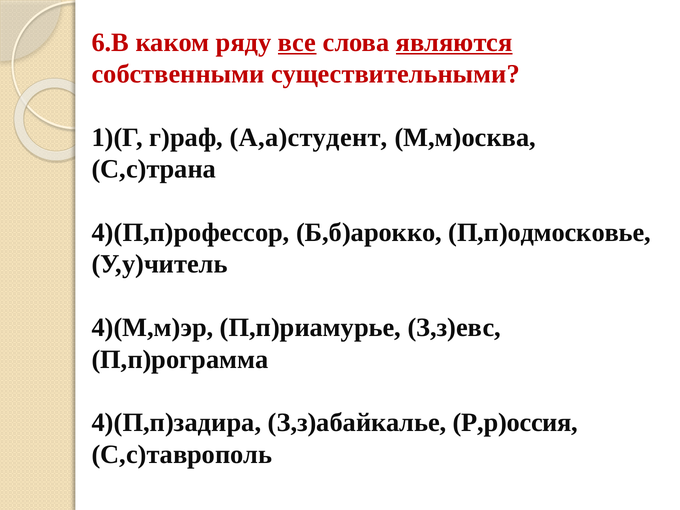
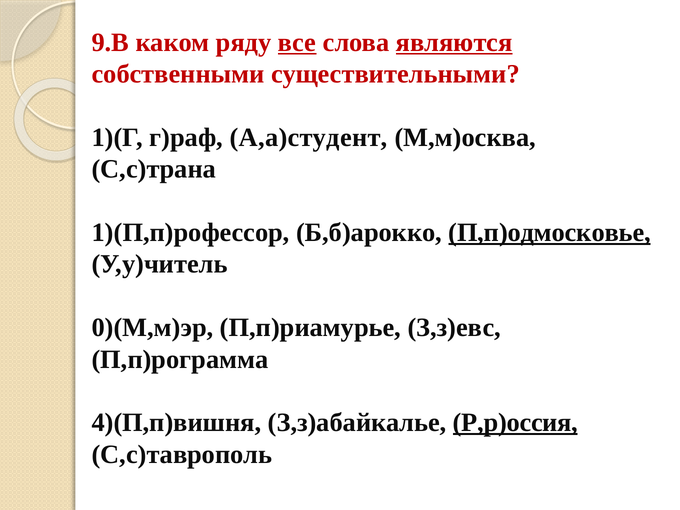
6.В: 6.В -> 9.В (110, 43)
4)(П,п)рофессор: 4)(П,п)рофессор -> 1)(П,п)рофессор (191, 233)
П,п)одмосковье underline: none -> present (550, 233)
4)(М,м)эр: 4)(М,м)эр -> 0)(М,м)эр (153, 328)
4)(П,п)задира: 4)(П,п)задира -> 4)(П,п)вишня (176, 423)
Р,р)оссия underline: none -> present (515, 423)
